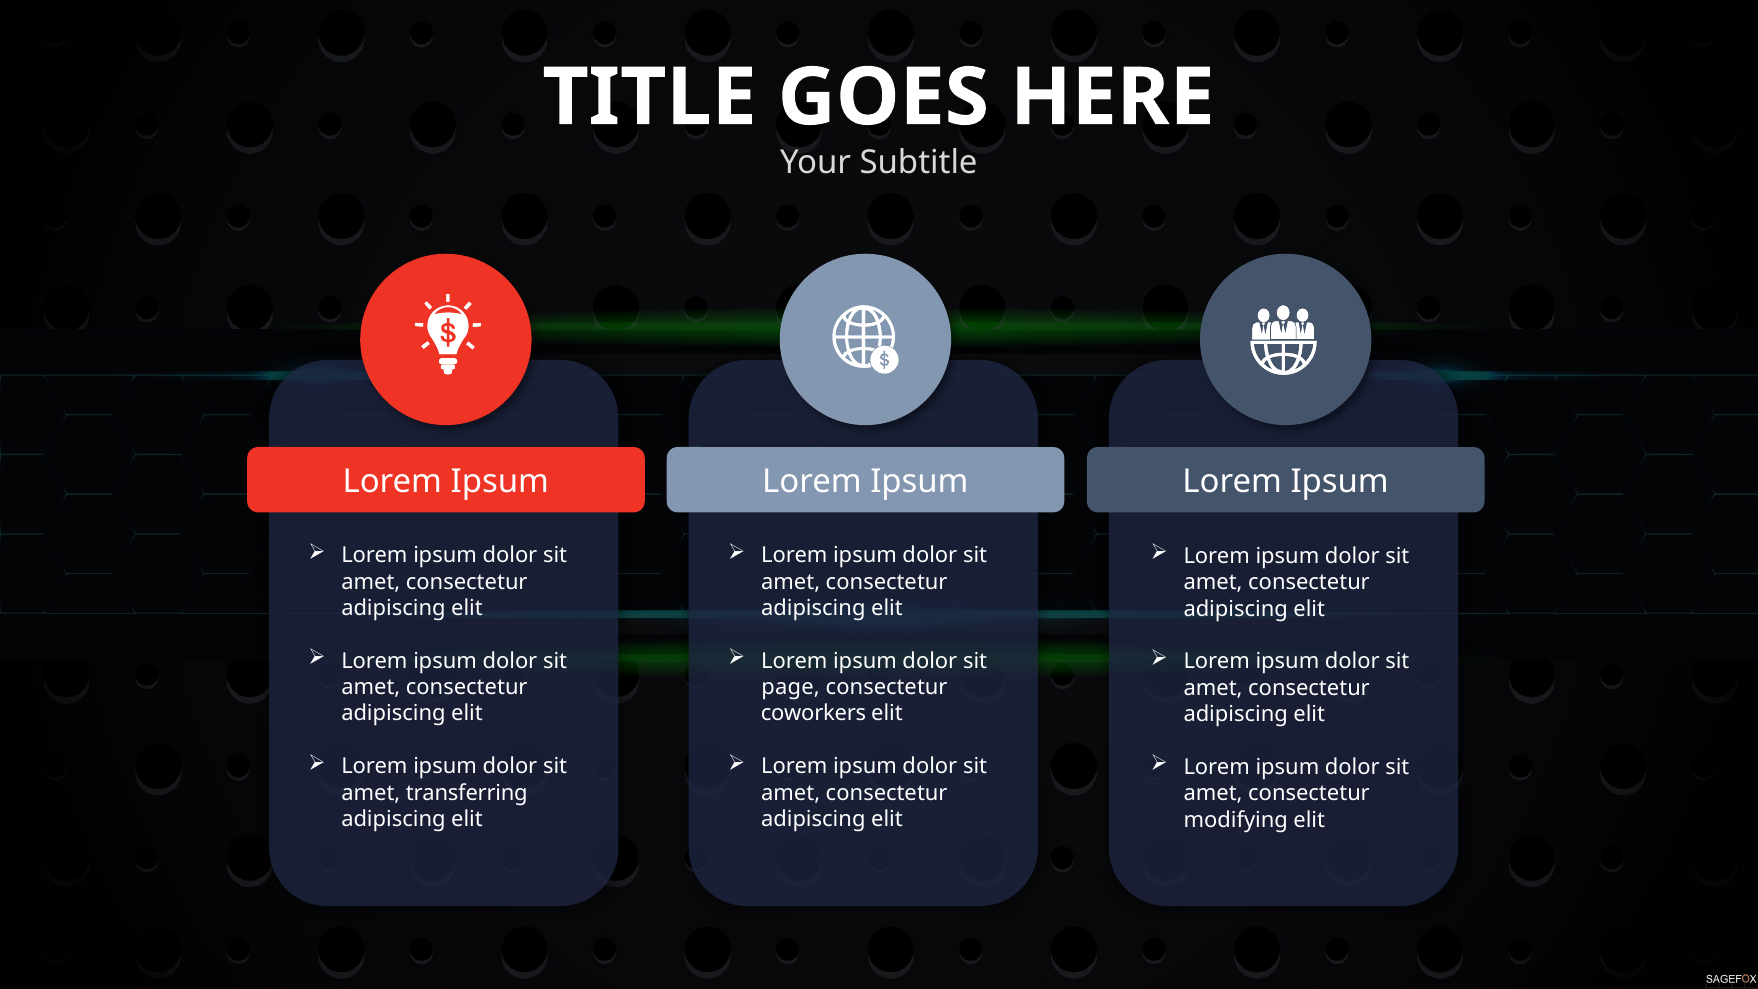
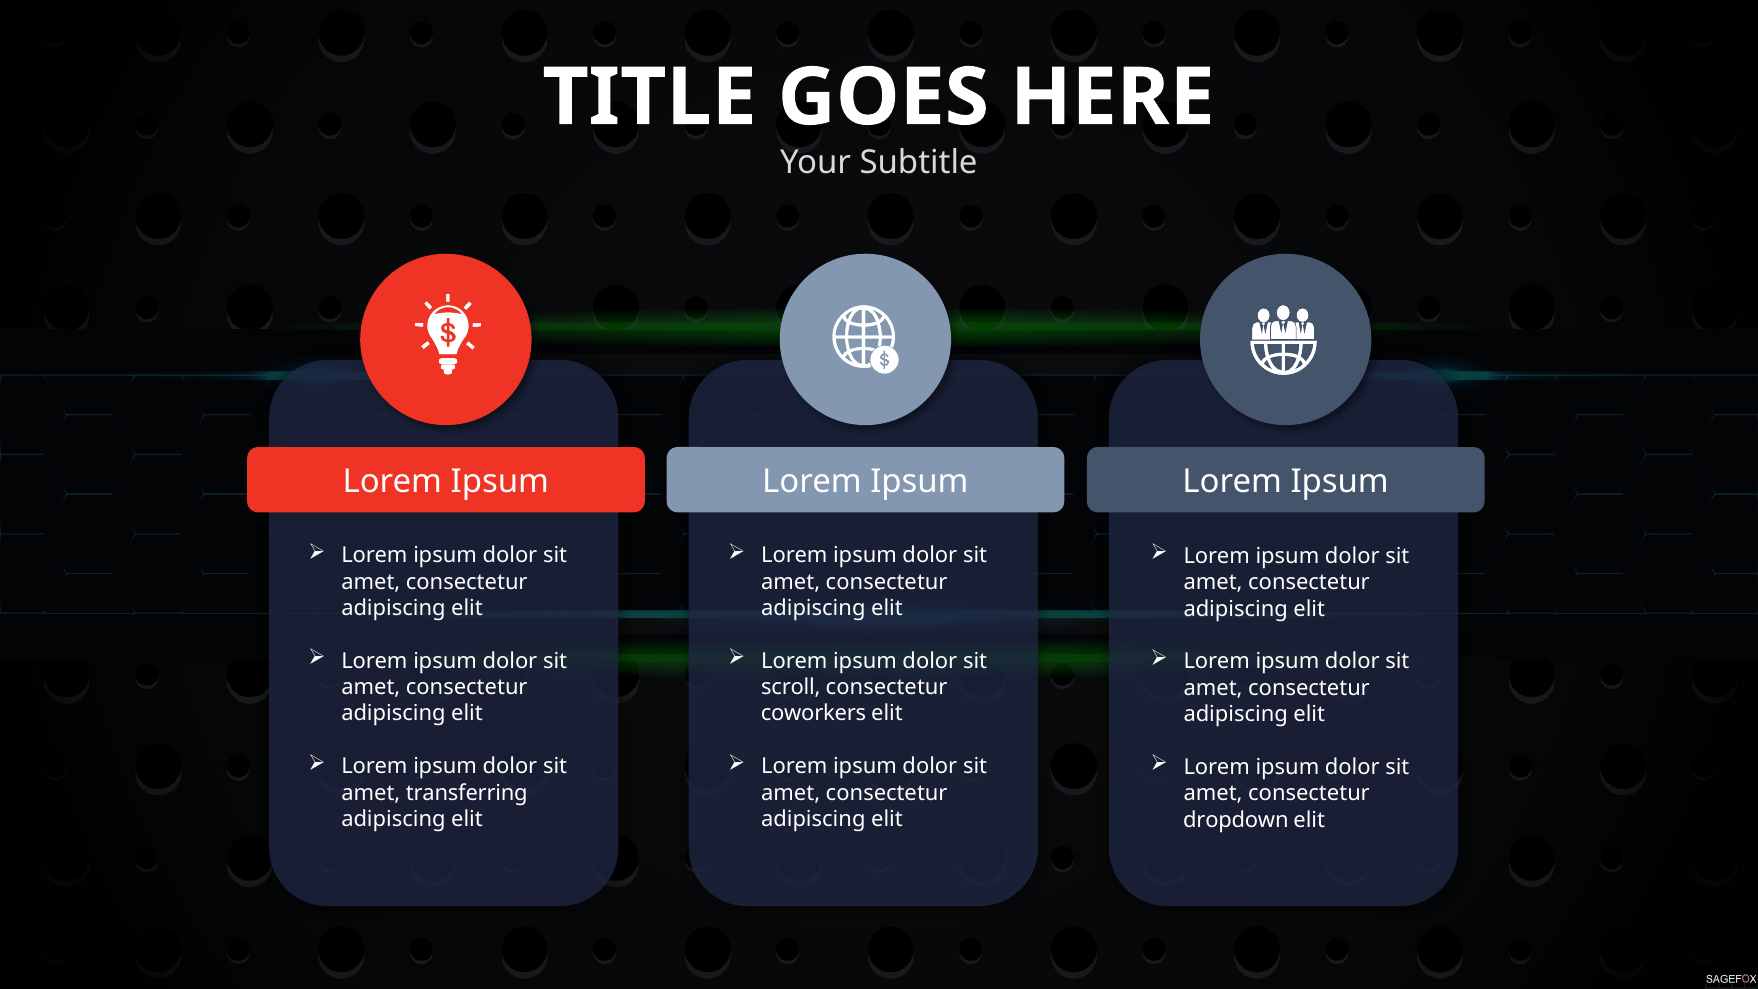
page: page -> scroll (791, 687)
modifying: modifying -> dropdown (1236, 820)
